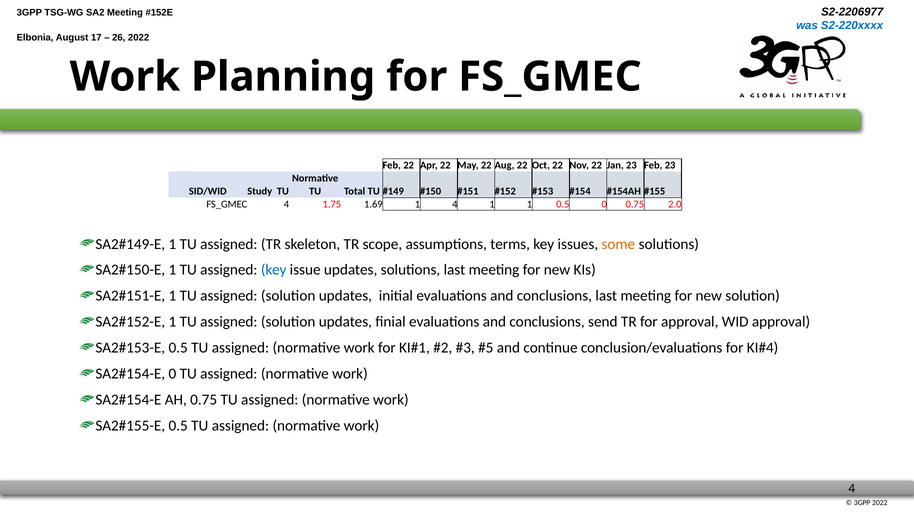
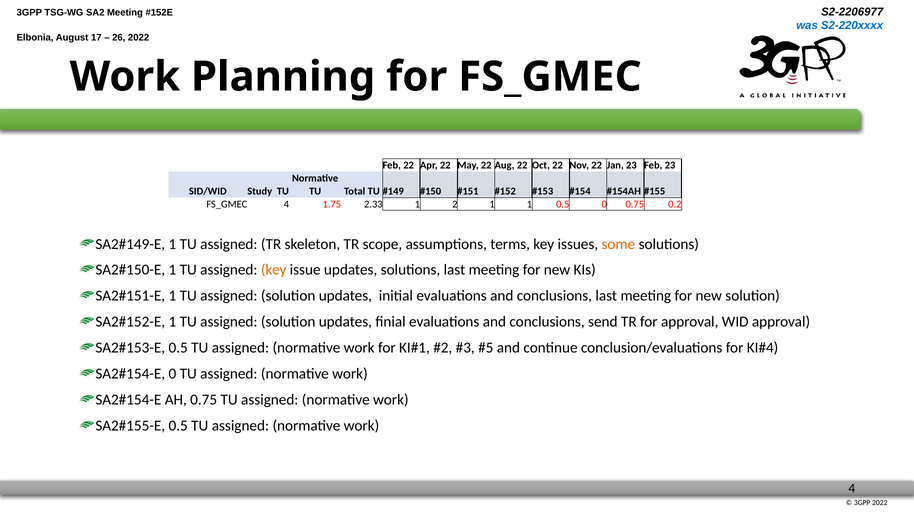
1.69: 1.69 -> 2.33 (373, 204)
1 4: 4 -> 2 (455, 204)
2.0: 2.0 -> 0.2 (675, 204)
key colour: blue -> orange (274, 270)
